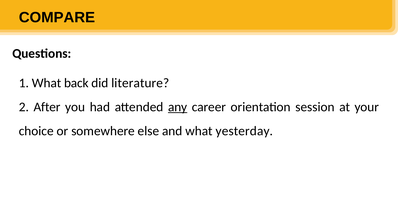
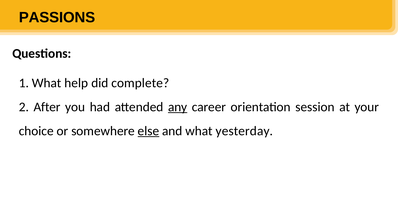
COMPARE: COMPARE -> PASSIONS (57, 18)
back: back -> help (76, 83)
literature: literature -> complete (140, 83)
else underline: none -> present (148, 131)
